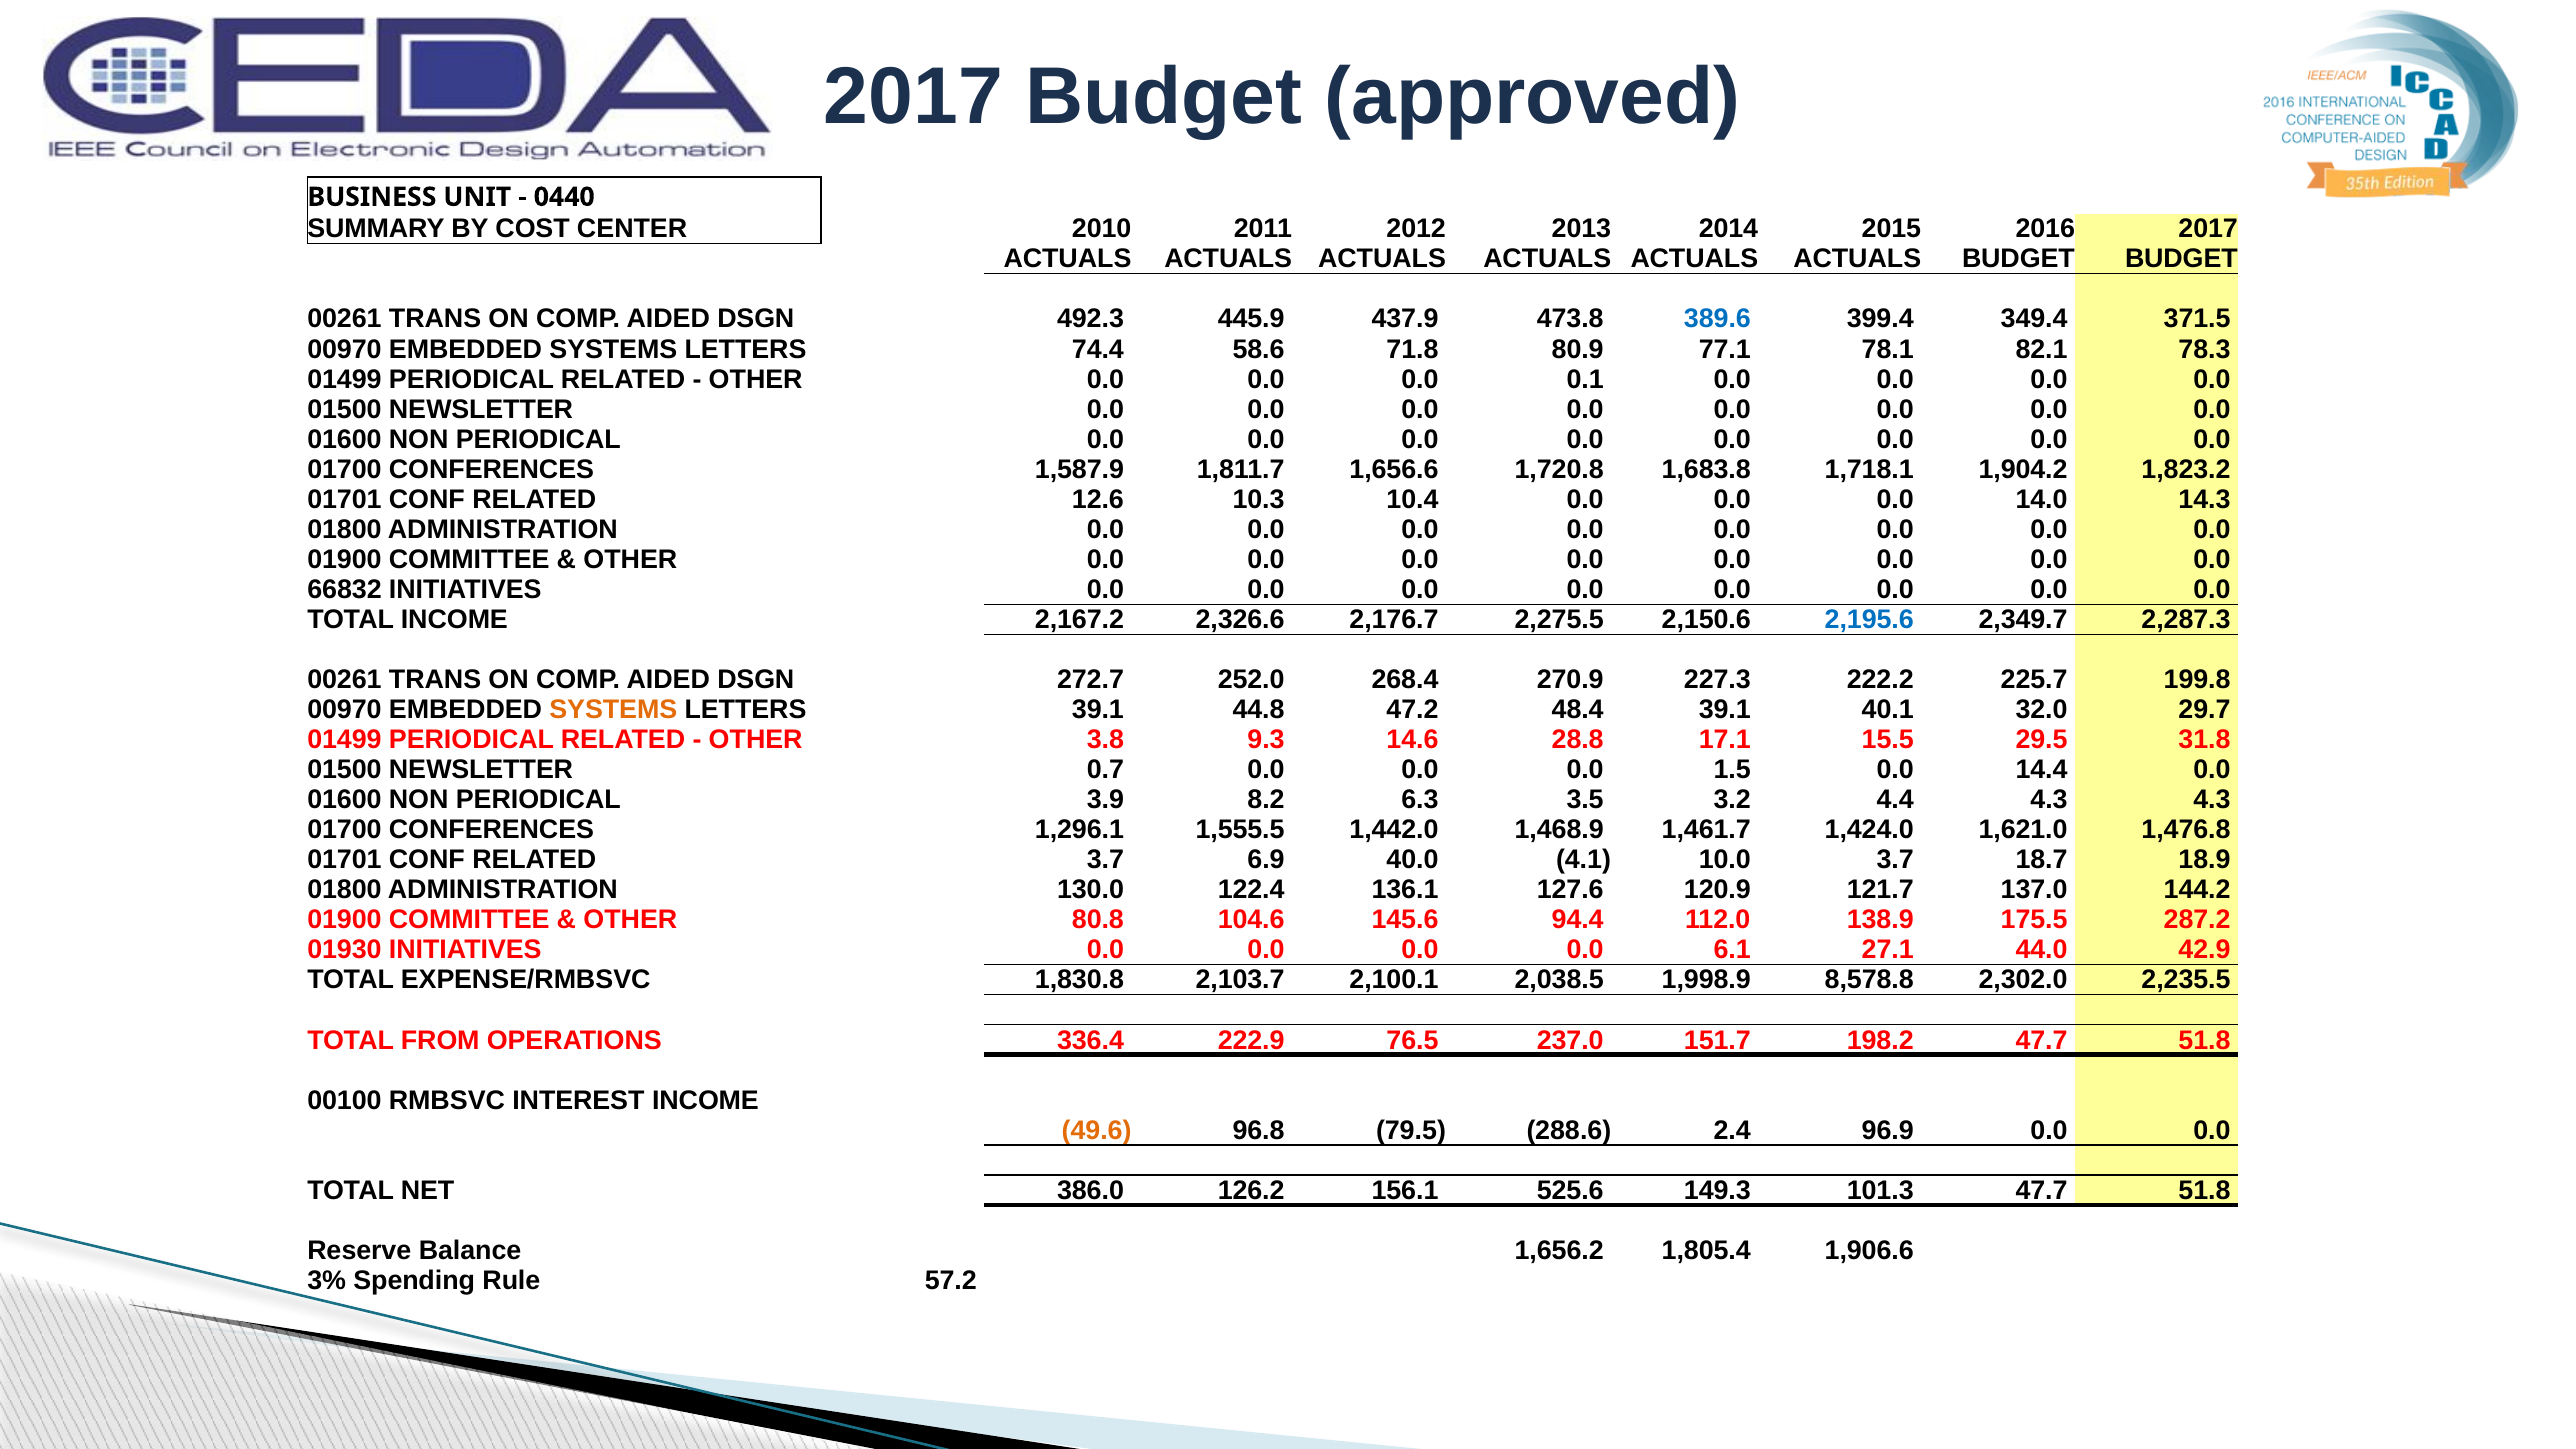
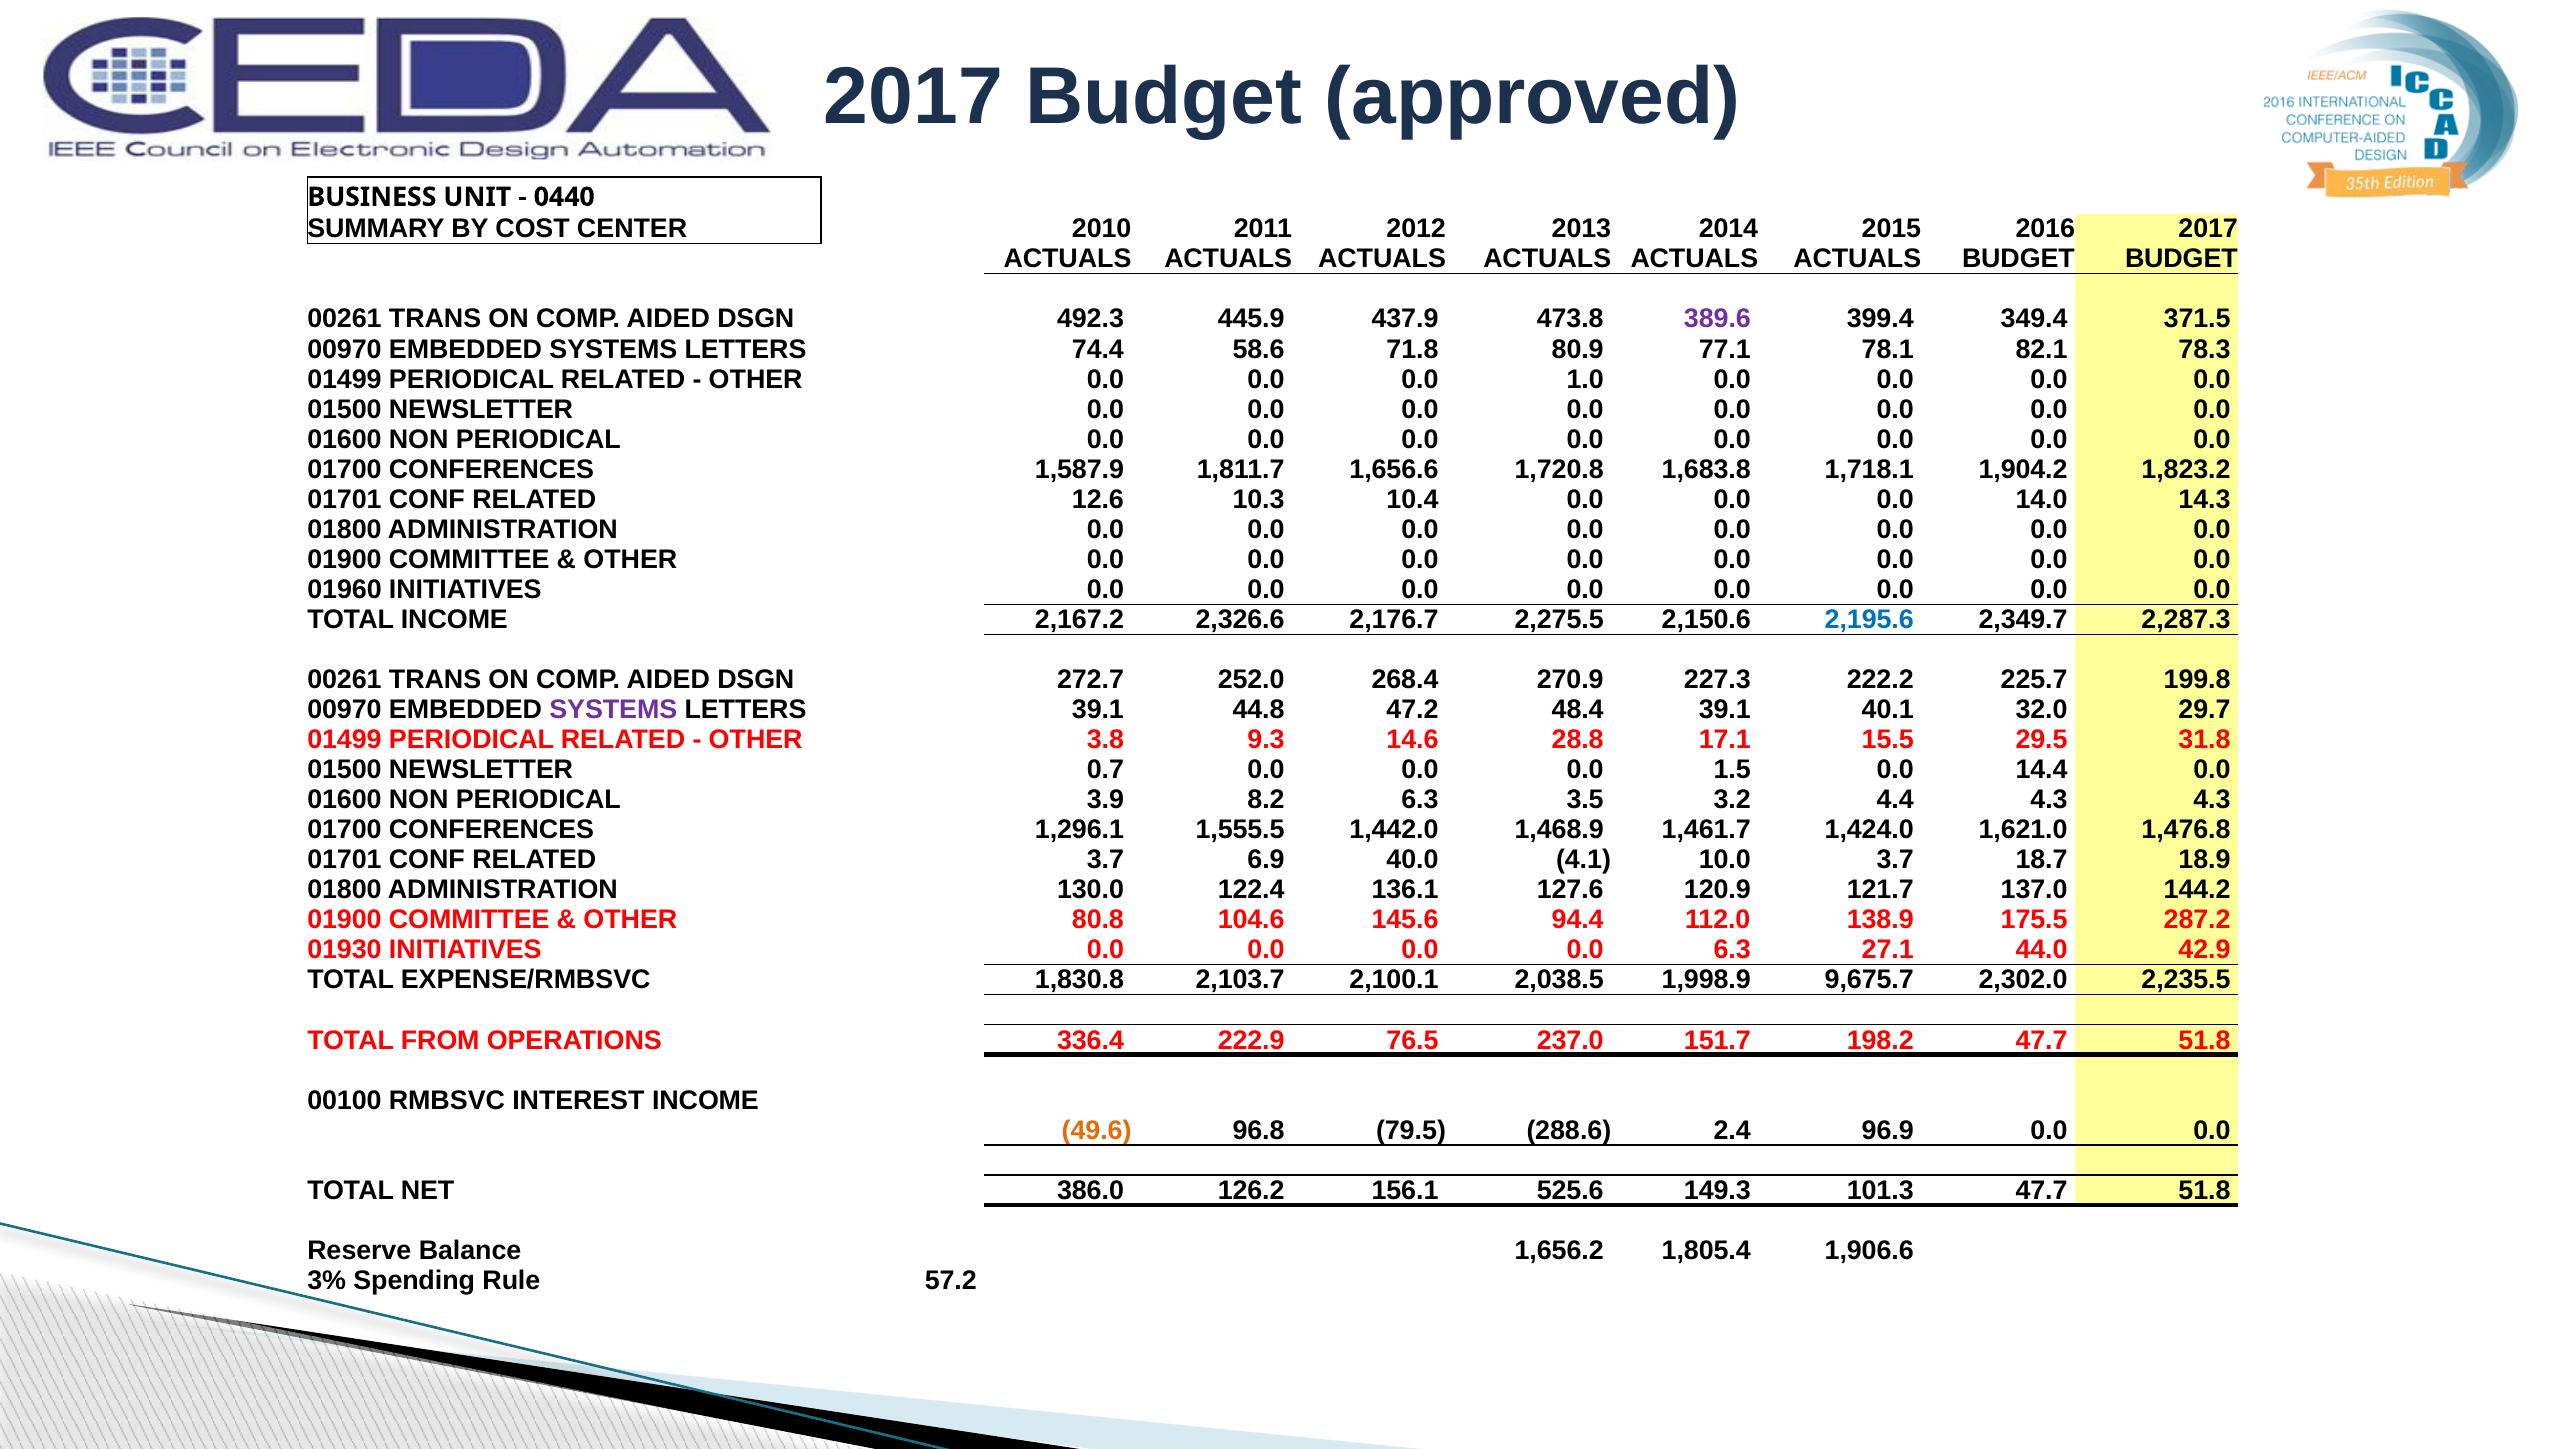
389.6 colour: blue -> purple (1717, 319)
0.1: 0.1 -> 1.0 (1585, 379)
66832: 66832 -> 01960 (345, 590)
SYSTEMS colour: orange -> purple (613, 710)
0.0 6.1: 6.1 -> 6.3 (1732, 950)
8,578.8: 8,578.8 -> 9,675.7 (1869, 980)
